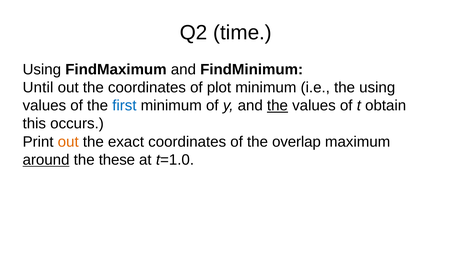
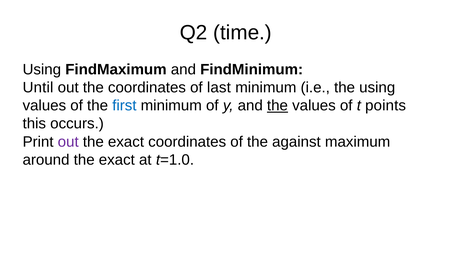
plot: plot -> last (219, 88)
obtain: obtain -> points (386, 106)
out colour: orange -> purple (68, 142)
overlap: overlap -> against (296, 142)
around underline: present -> none (46, 160)
these: these -> exact (117, 160)
